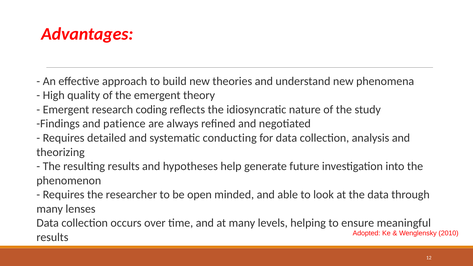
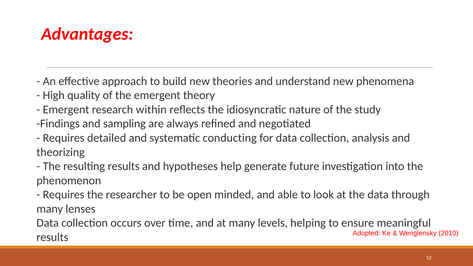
coding: coding -> within (151, 110)
patience: patience -> sampling (124, 124)
